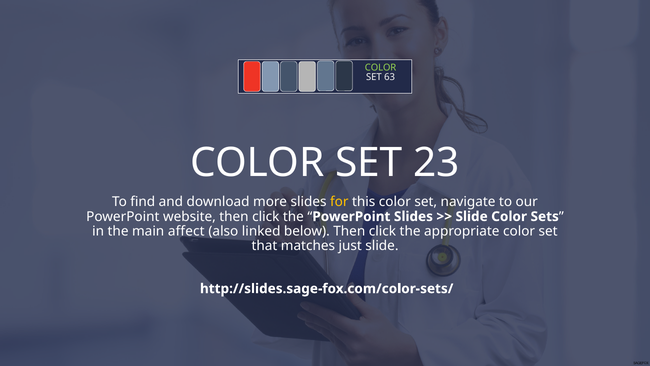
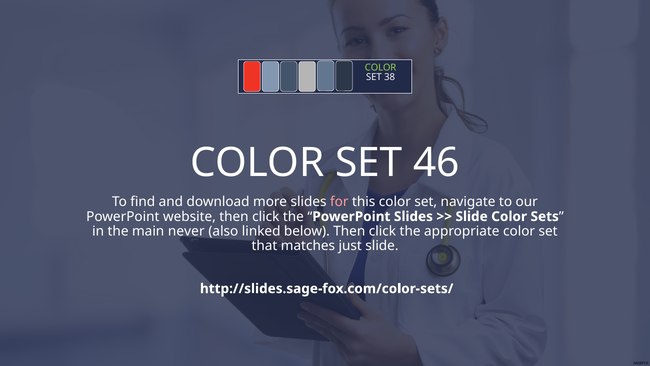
63: 63 -> 38 (390, 77)
23: 23 -> 46 (436, 162)
for colour: yellow -> pink (339, 202)
affect: affect -> never (186, 231)
